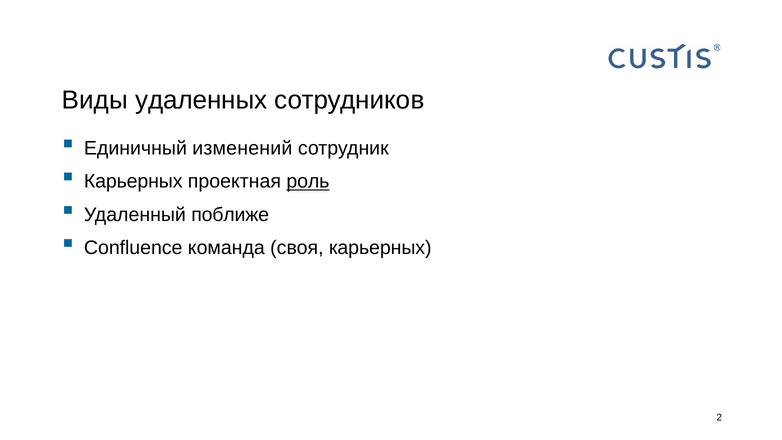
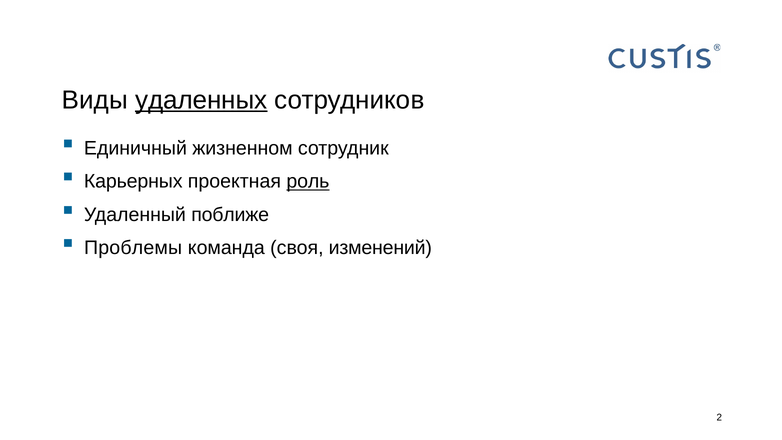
удаленных underline: none -> present (201, 100)
изменений: изменений -> жизненном (242, 148)
Confluence: Confluence -> Проблемы (133, 248)
своя карьерных: карьерных -> изменений (380, 248)
